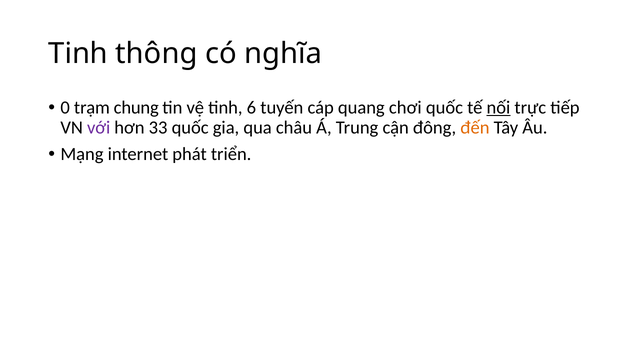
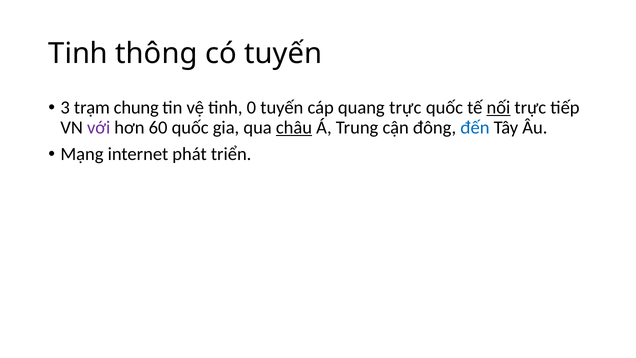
có nghĩa: nghĩa -> tuyến (283, 53)
0: 0 -> 3 (65, 108)
6: 6 -> 0 (251, 108)
quang chơi: chơi -> trực (405, 108)
33: 33 -> 60 (158, 128)
châu underline: none -> present (294, 128)
đến colour: orange -> blue (475, 128)
